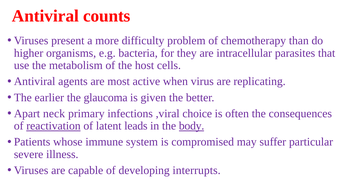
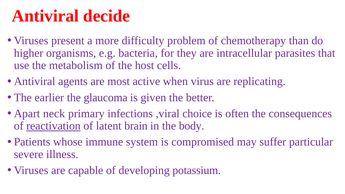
counts: counts -> decide (107, 16)
leads: leads -> brain (136, 126)
body underline: present -> none (192, 126)
interrupts: interrupts -> potassium (197, 170)
